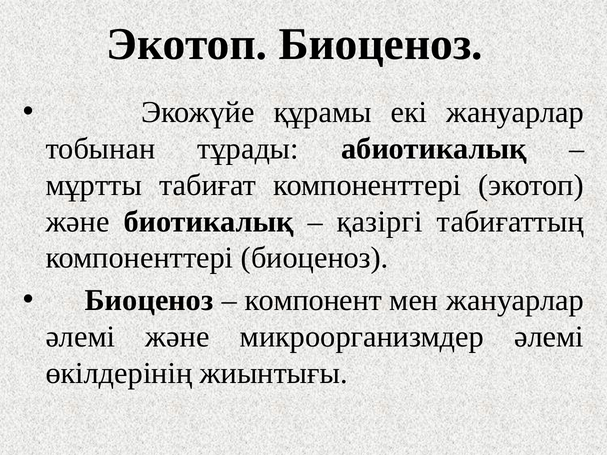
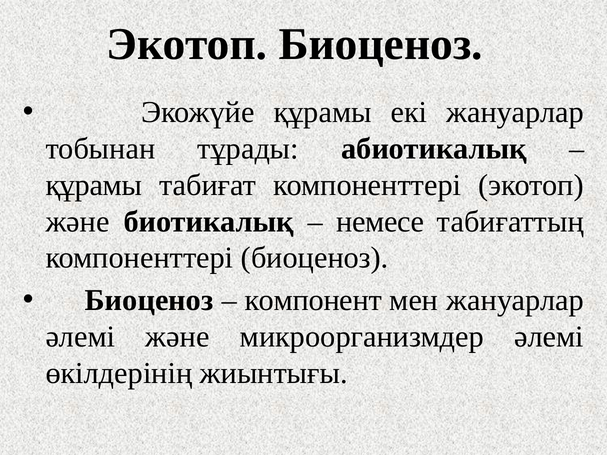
мұртты: мұртты -> құрамы (94, 185)
қазіргі: қазіргі -> немесе (380, 222)
